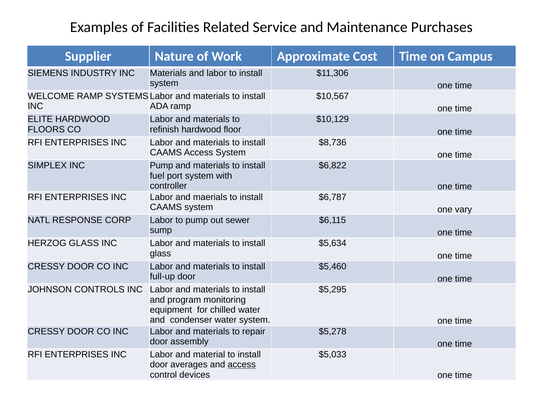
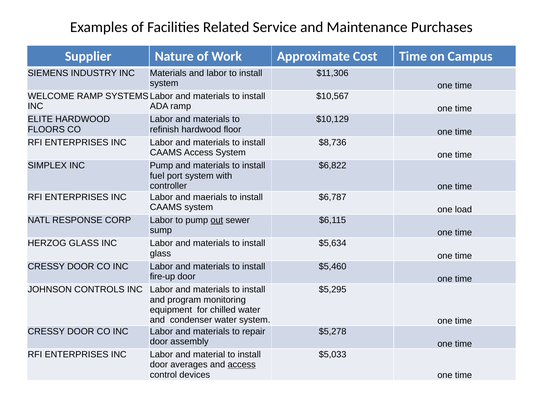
vary: vary -> load (463, 210)
out underline: none -> present (217, 220)
full-up: full-up -> fire-up (162, 277)
